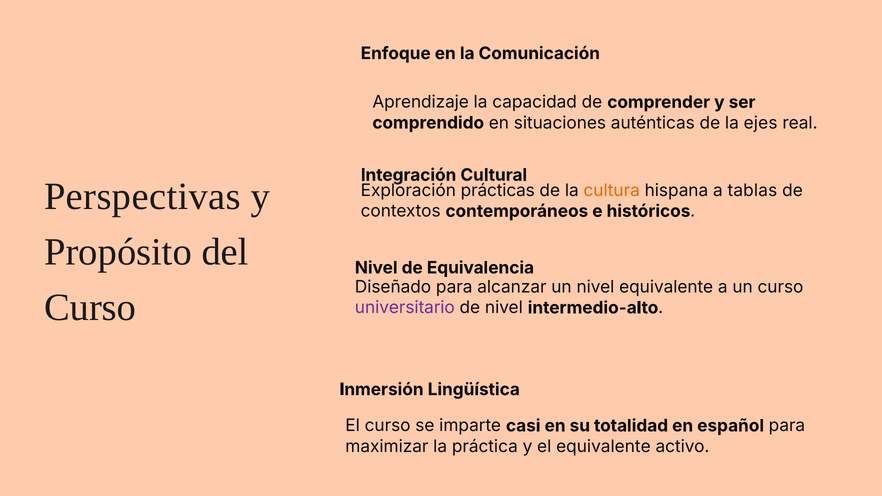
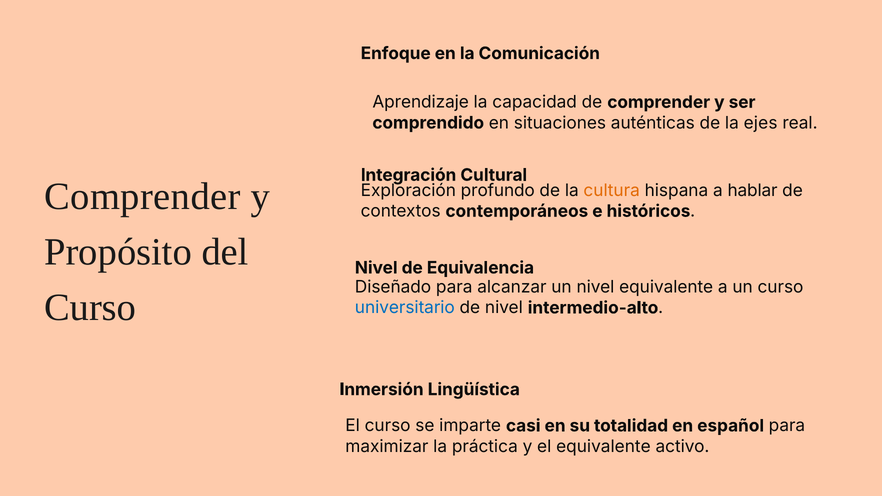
Perspectivas: Perspectivas -> Comprender (142, 196)
prácticas: prácticas -> profundo (498, 191)
tablas: tablas -> hablar (753, 191)
universitario colour: purple -> blue (405, 308)
